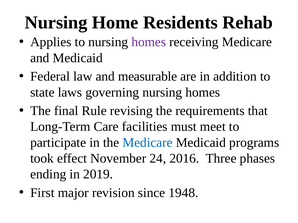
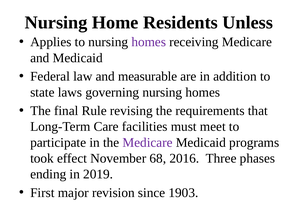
Rehab: Rehab -> Unless (248, 23)
Medicare colour: blue -> purple (148, 143)
24: 24 -> 68 (158, 159)
1948: 1948 -> 1903 (183, 193)
